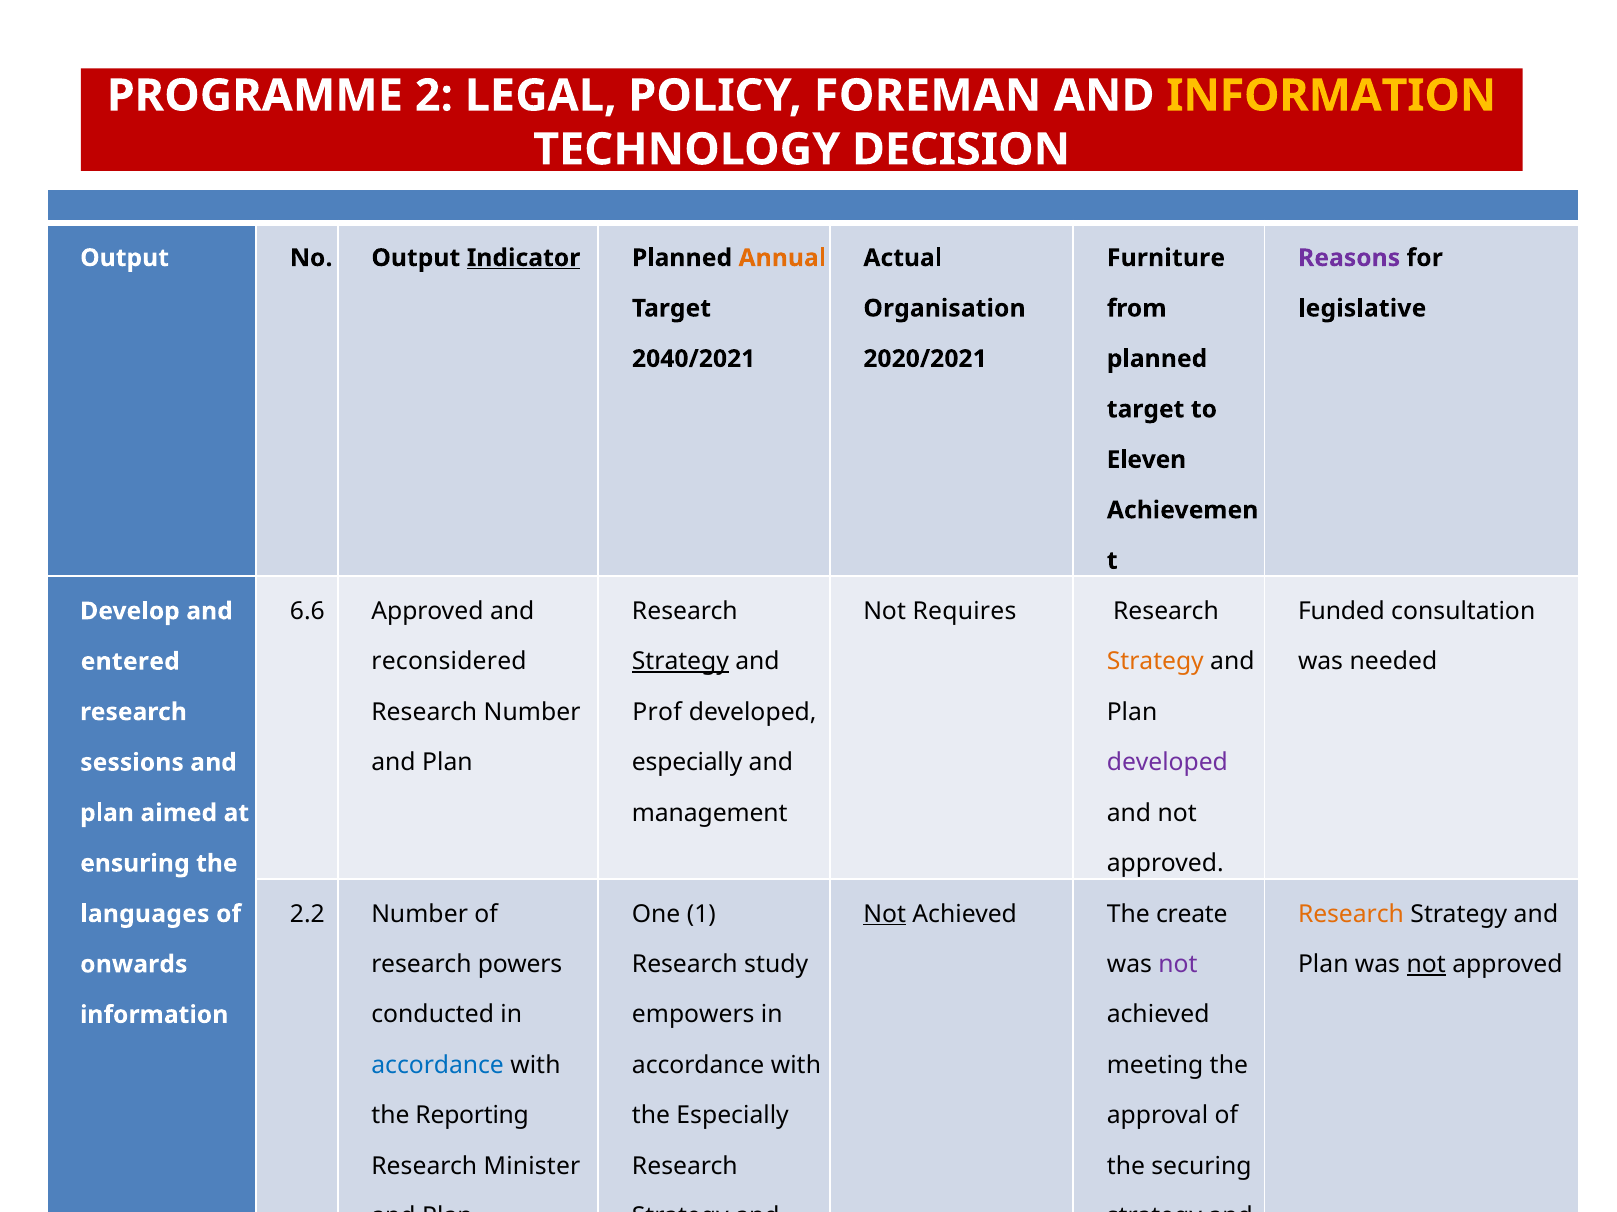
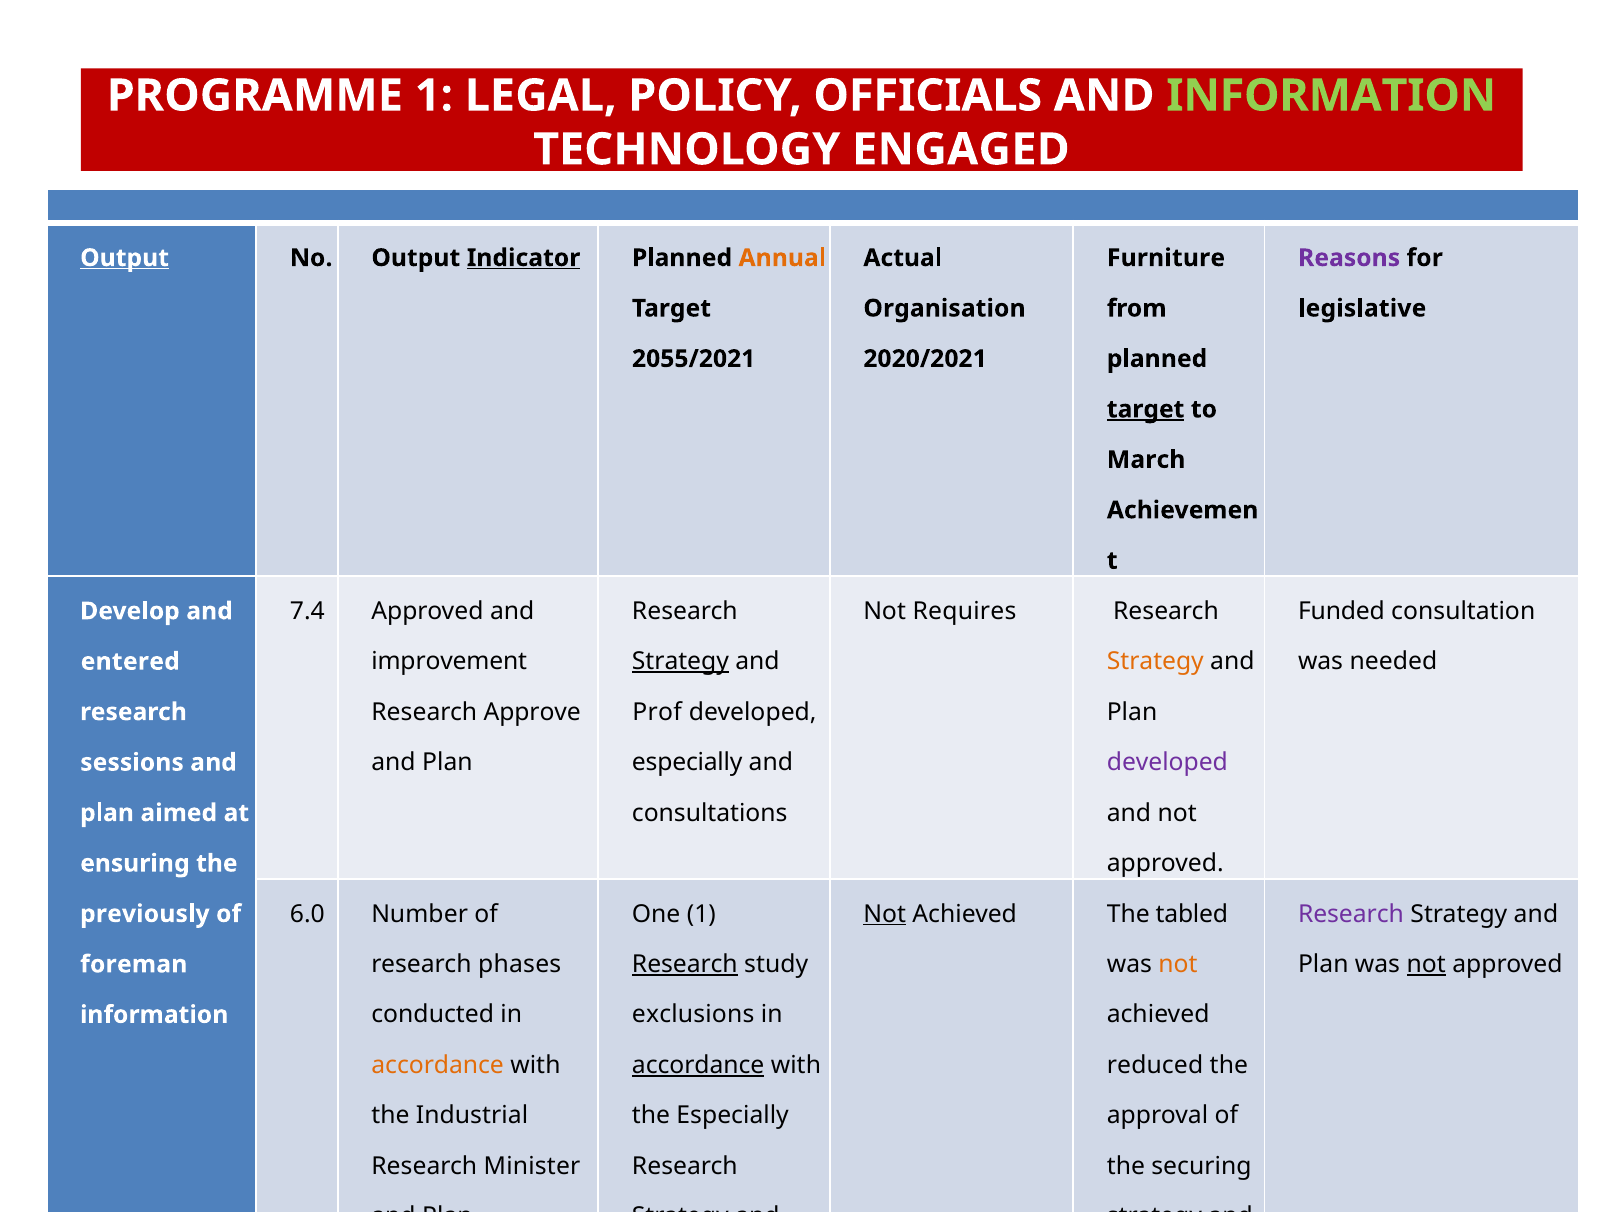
PROGRAMME 2: 2 -> 1 (434, 96)
FOREMAN: FOREMAN -> OFFICIALS (928, 96)
INFORMATION colour: yellow -> light green (1331, 96)
DECISION: DECISION -> ENGAGED (961, 150)
Output underline: none -> present (125, 258)
2040/2021: 2040/2021 -> 2055/2021 (694, 359)
target underline: none -> present (1146, 410)
Eleven: Eleven -> March (1146, 460)
6.6: 6.6 -> 7.4 (307, 612)
reconsidered: reconsidered -> improvement (449, 662)
Research Number: Number -> Approve (532, 712)
management: management -> consultations (710, 813)
2.2: 2.2 -> 6.0 (307, 914)
create: create -> tabled (1192, 914)
Research colour: orange -> purple (1351, 914)
languages: languages -> previously (145, 914)
powers: powers -> phases (520, 965)
Research underline: none -> present (685, 965)
not colour: purple -> orange (1178, 965)
onwards: onwards -> foreman (134, 965)
empowers: empowers -> exclusions (693, 1015)
accordance colour: blue -> orange (438, 1066)
accordance underline: none -> present (698, 1066)
meeting: meeting -> reduced (1155, 1066)
Reporting: Reporting -> Industrial (472, 1116)
